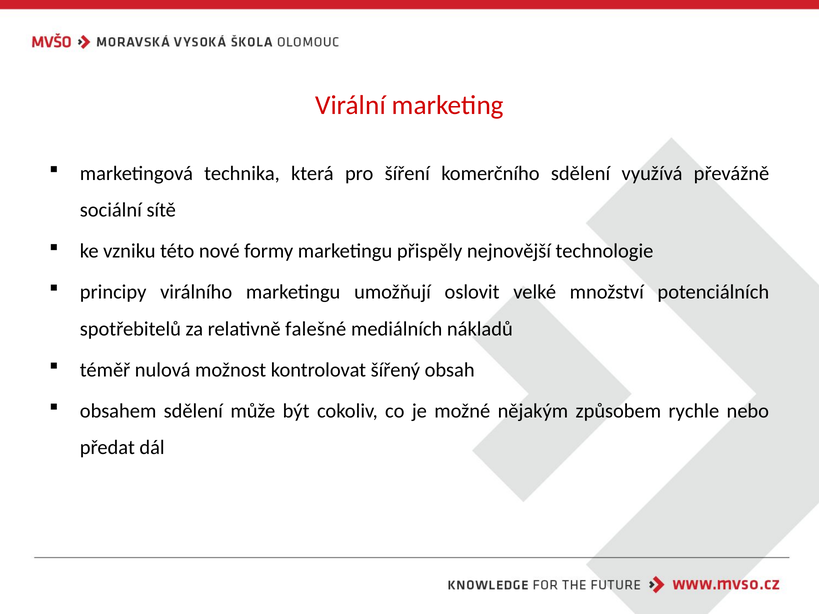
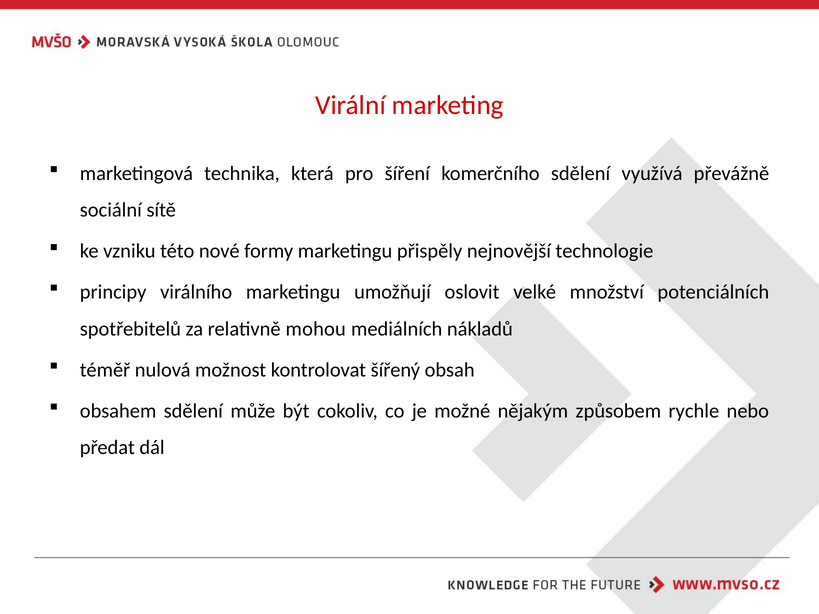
falešné: falešné -> mohou (316, 329)
